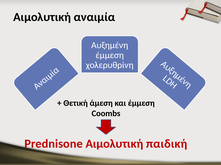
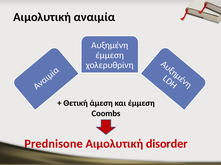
παιδική: παιδική -> disorder (167, 144)
